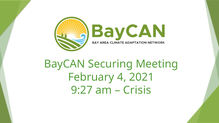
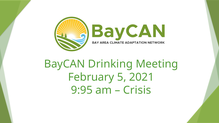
Securing: Securing -> Drinking (110, 64)
4: 4 -> 5 (122, 77)
9:27: 9:27 -> 9:95 (82, 90)
